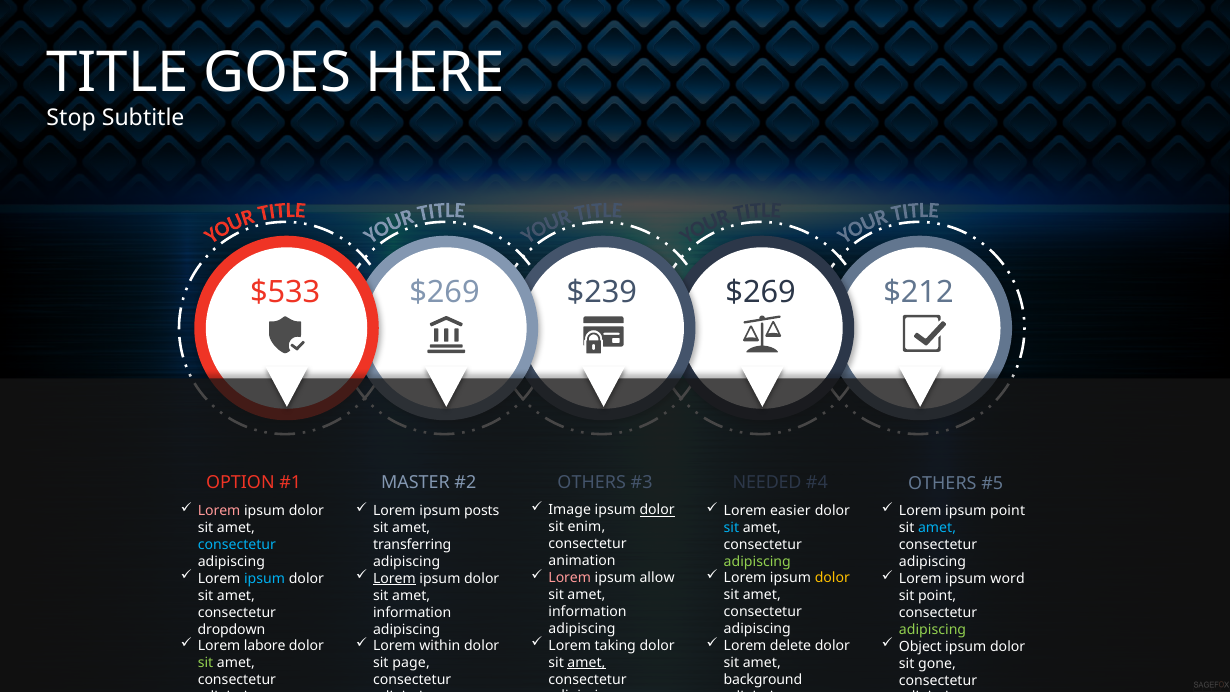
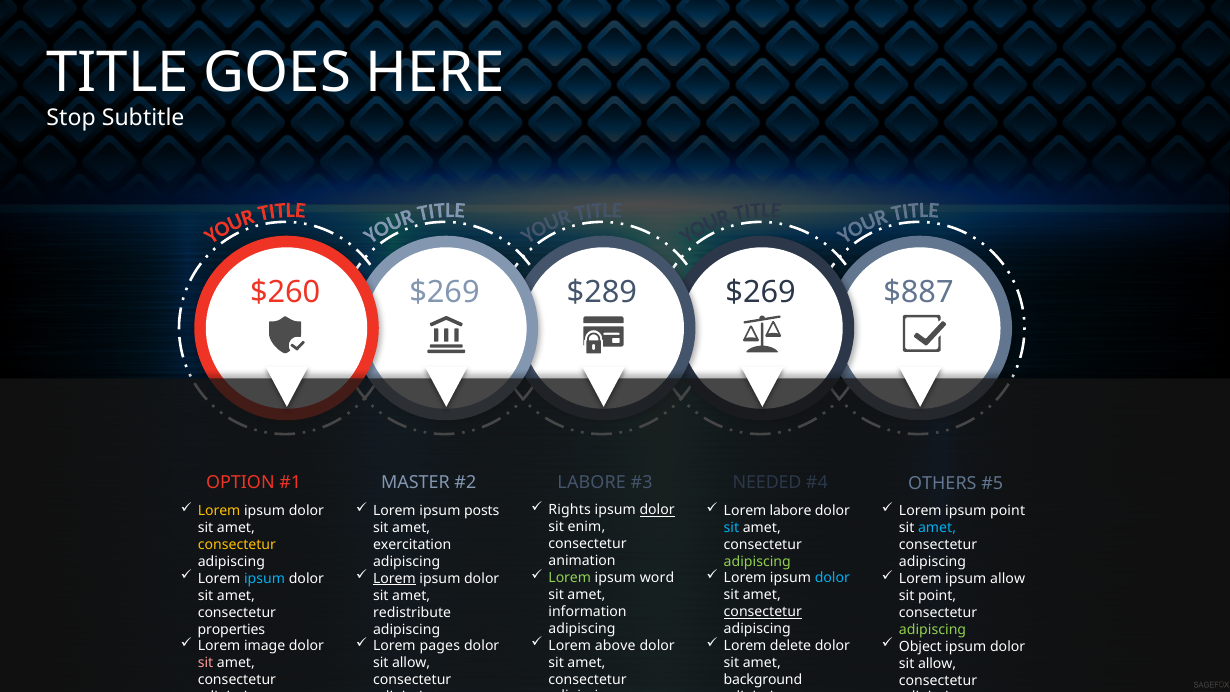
$533: $533 -> $260 (285, 292)
$239: $239 -> $289 (602, 292)
$212: $212 -> $887 (918, 292)
OTHERS: OTHERS -> LABORE (592, 482)
Image: Image -> Rights (570, 510)
Lorem easier: easier -> labore (791, 511)
Lorem colour: pink -> yellow (219, 511)
consectetur colour: light blue -> yellow (237, 545)
transferring: transferring -> exercitation (412, 545)
Lorem colour: pink -> light green (570, 578)
allow: allow -> word (657, 578)
dolor colour: yellow -> light blue (832, 578)
ipsum word: word -> allow (1008, 579)
consectetur underline: none -> present (763, 612)
information: information -> redistribute (412, 612)
dropdown: dropdown -> properties (231, 629)
taking: taking -> above (615, 645)
labore: labore -> image (265, 646)
within: within -> pages (440, 646)
amet underline: present -> none (586, 662)
sit colour: light green -> pink (206, 663)
page: page -> allow (411, 663)
gone: gone -> allow (937, 663)
